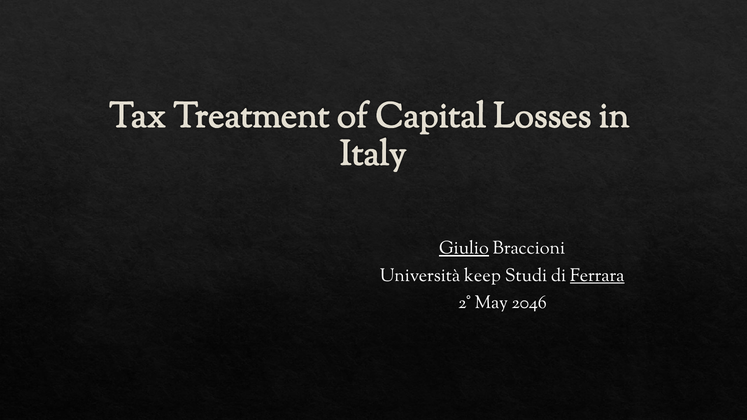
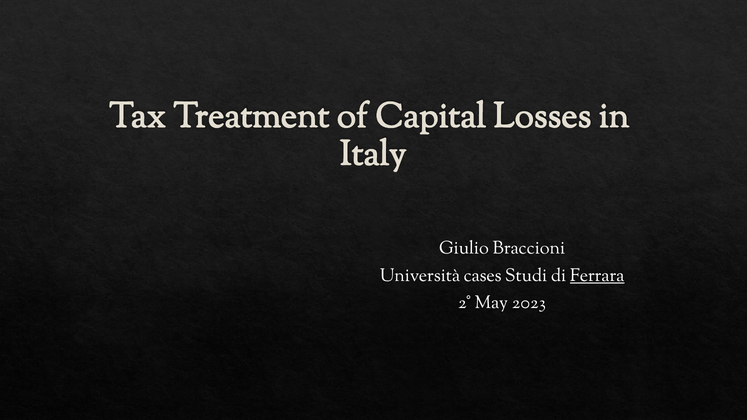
Giulio underline: present -> none (464, 248)
keep: keep -> cases (483, 275)
2046: 2046 -> 2023 (529, 303)
